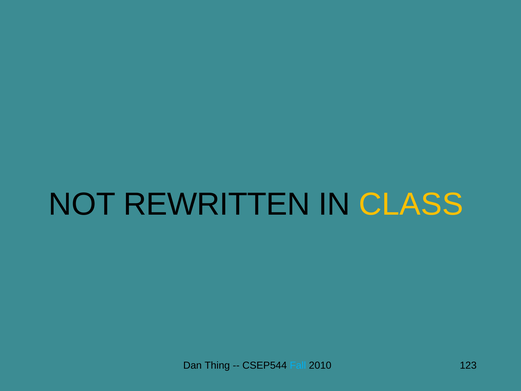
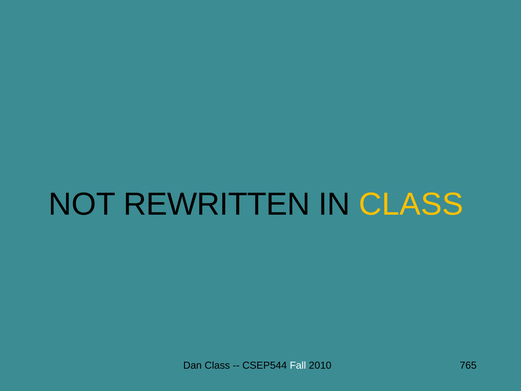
Dan Thing: Thing -> Class (217, 365)
Fall colour: light blue -> white (298, 365)
123: 123 -> 765 (468, 365)
